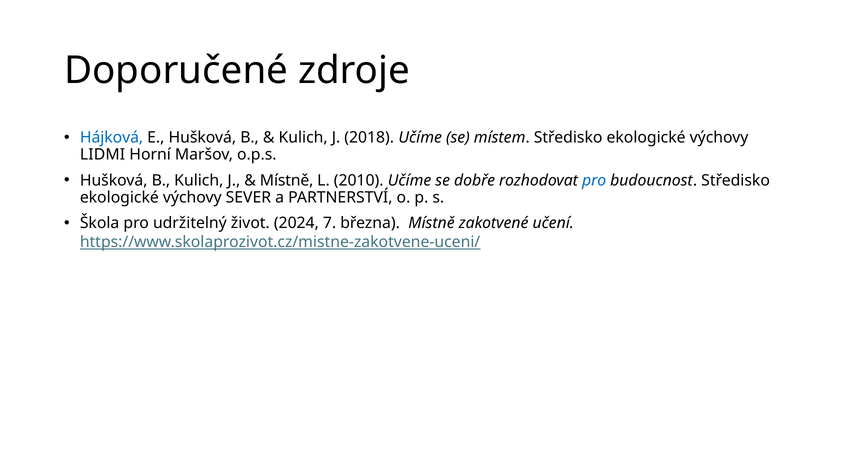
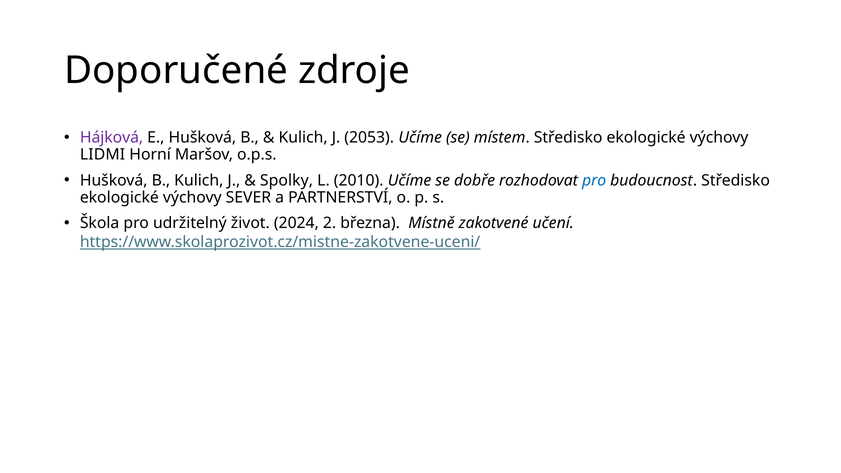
Hájková colour: blue -> purple (112, 138)
2018: 2018 -> 2053 (369, 138)
Místně: Místně -> Spolky (287, 180)
7: 7 -> 2 (330, 223)
